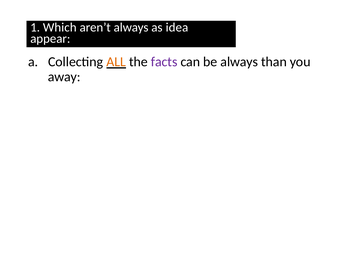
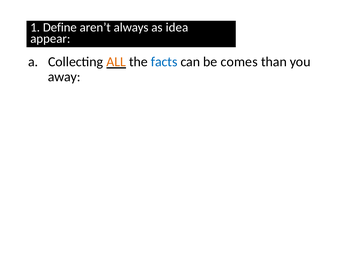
Which: Which -> Define (60, 27)
facts colour: purple -> blue (164, 62)
be always: always -> comes (239, 62)
